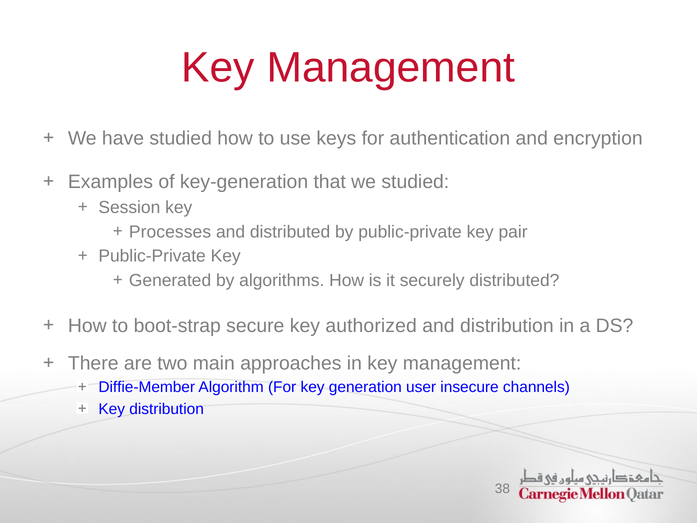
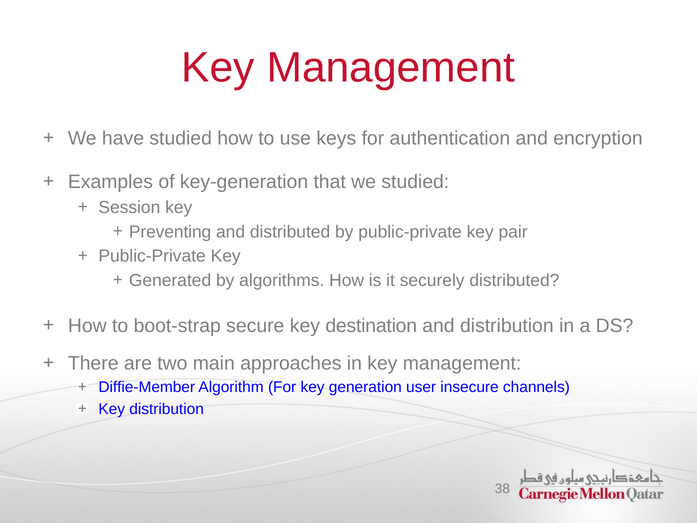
Processes: Processes -> Preventing (170, 232)
authorized: authorized -> destination (371, 326)
